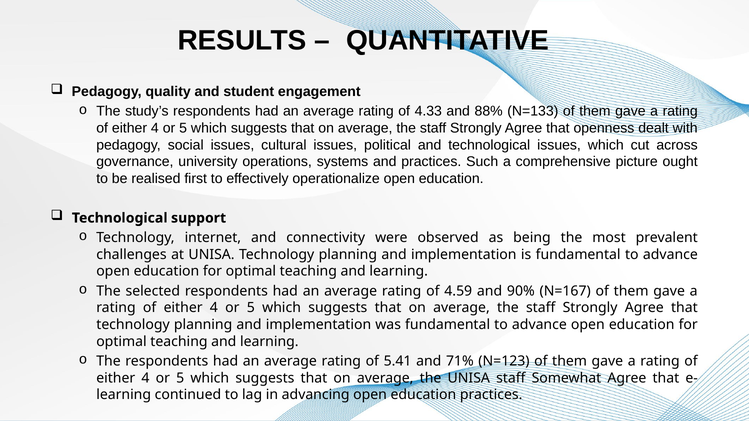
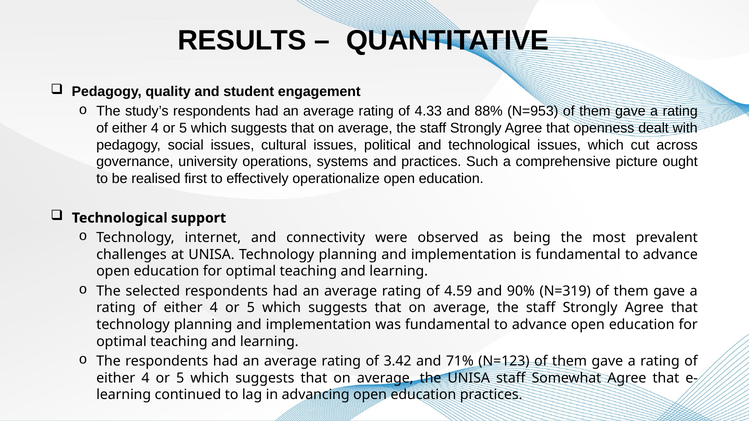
N=133: N=133 -> N=953 (533, 111)
N=167: N=167 -> N=319 (565, 291)
5.41: 5.41 -> 3.42 (398, 361)
